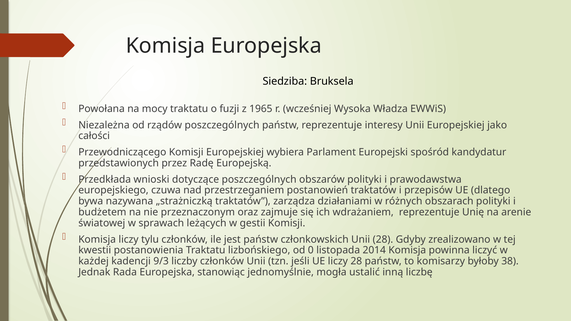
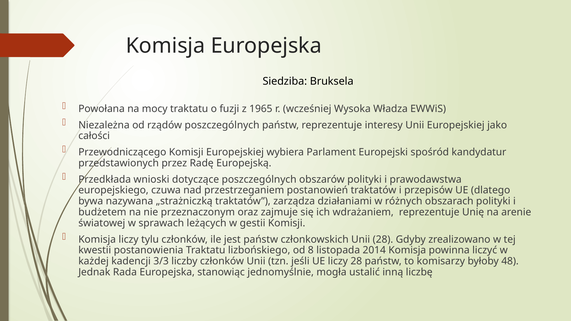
0: 0 -> 8 (311, 250)
9/3: 9/3 -> 3/3 (161, 261)
38: 38 -> 48 (510, 261)
